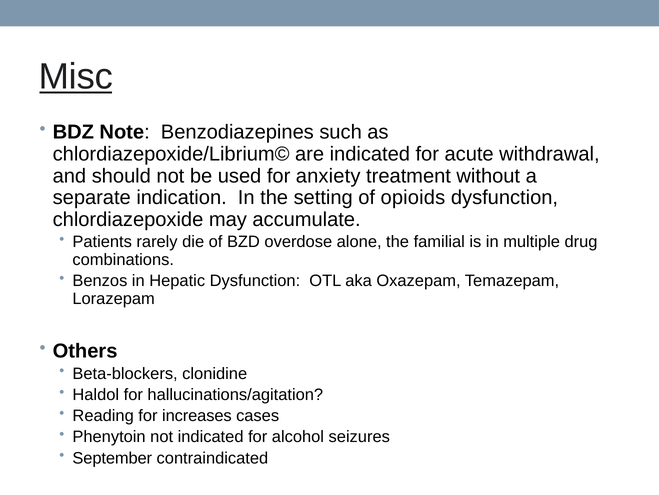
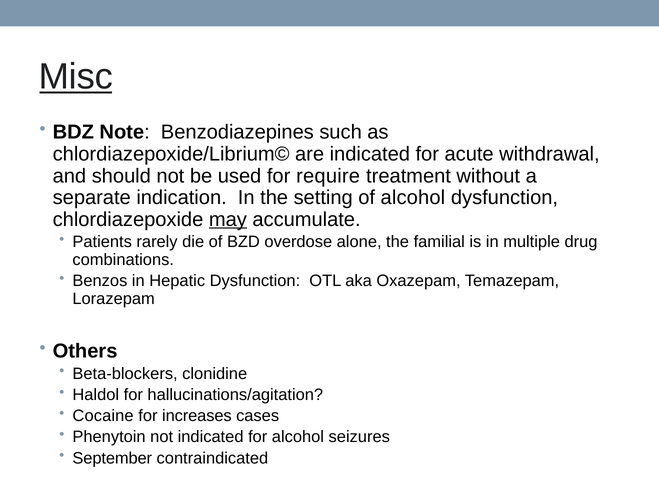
anxiety: anxiety -> require (328, 176)
of opioids: opioids -> alcohol (413, 197)
may underline: none -> present (228, 219)
Reading: Reading -> Cocaine (103, 415)
